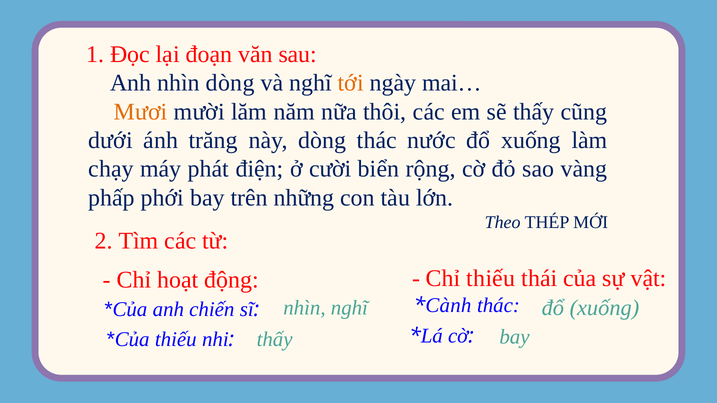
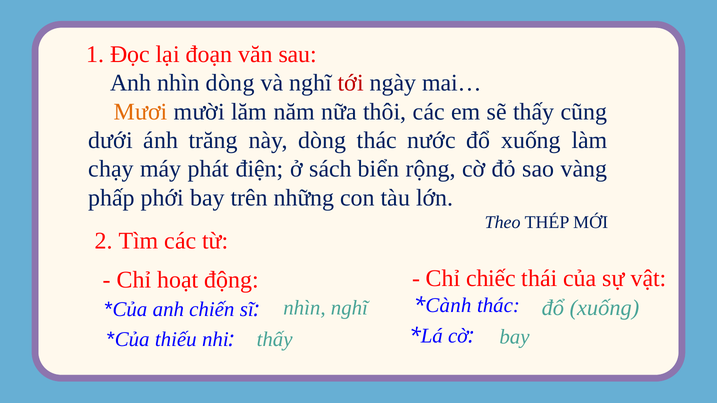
tới colour: orange -> red (351, 83)
cười: cười -> sách (330, 169)
Chỉ thiếu: thiếu -> chiếc (491, 279)
